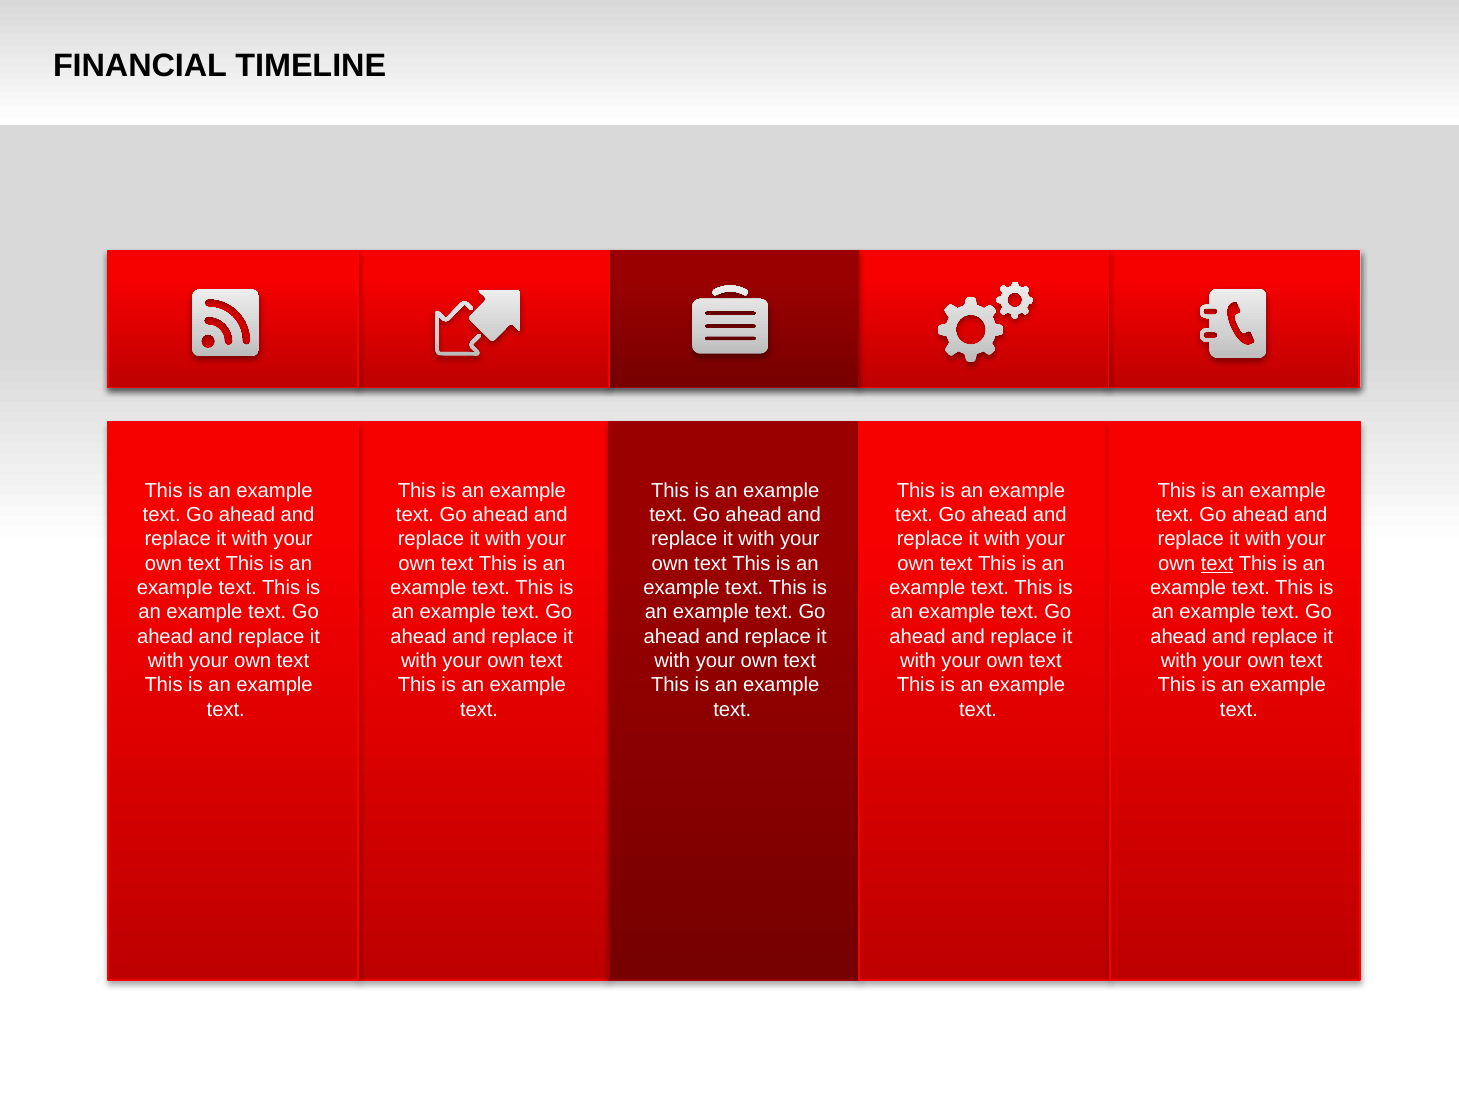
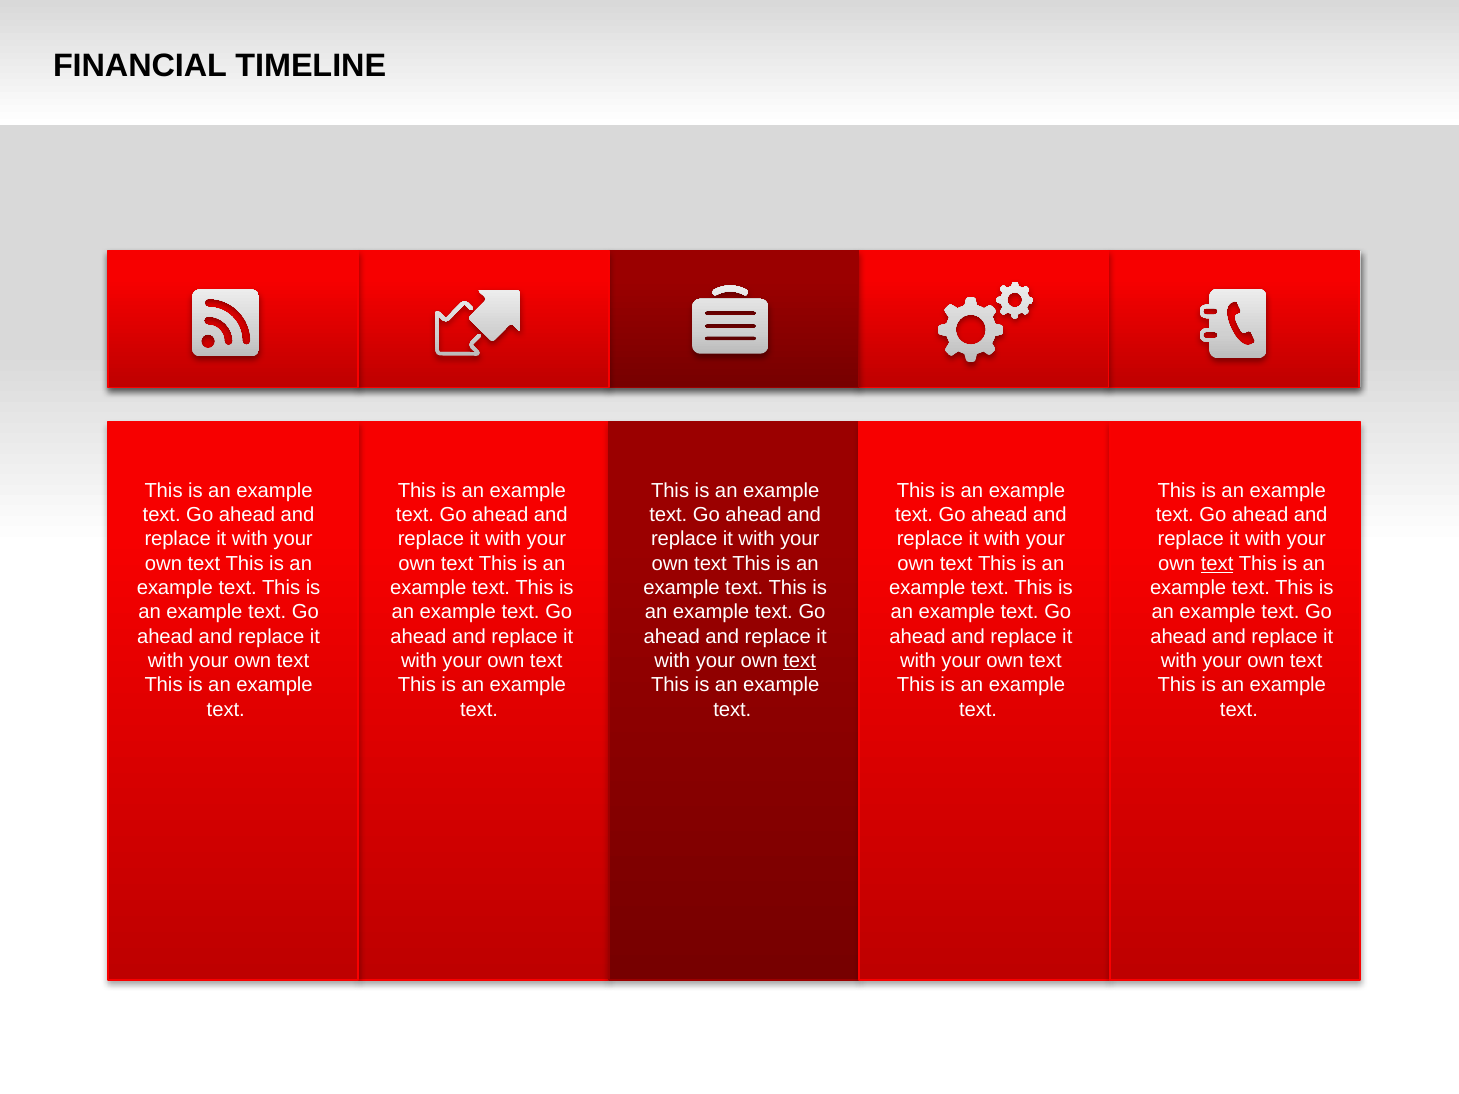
text underline: none -> present (800, 661)
